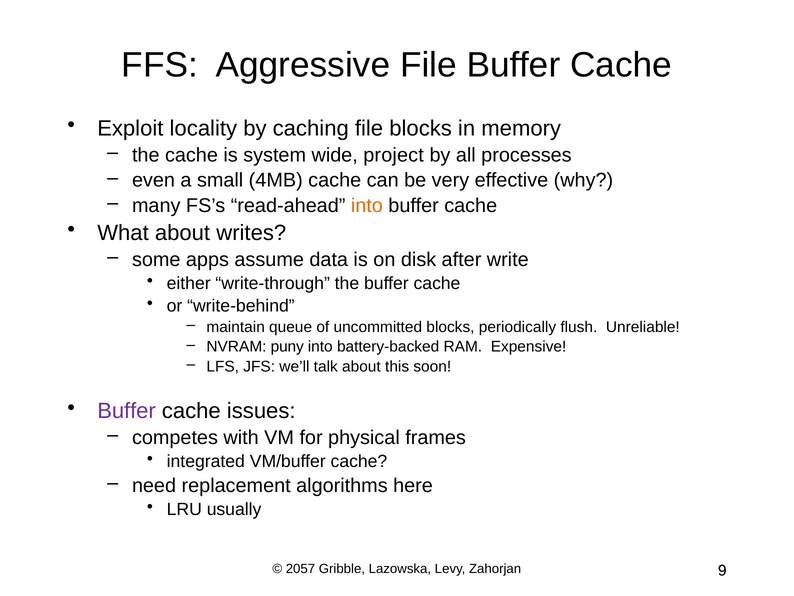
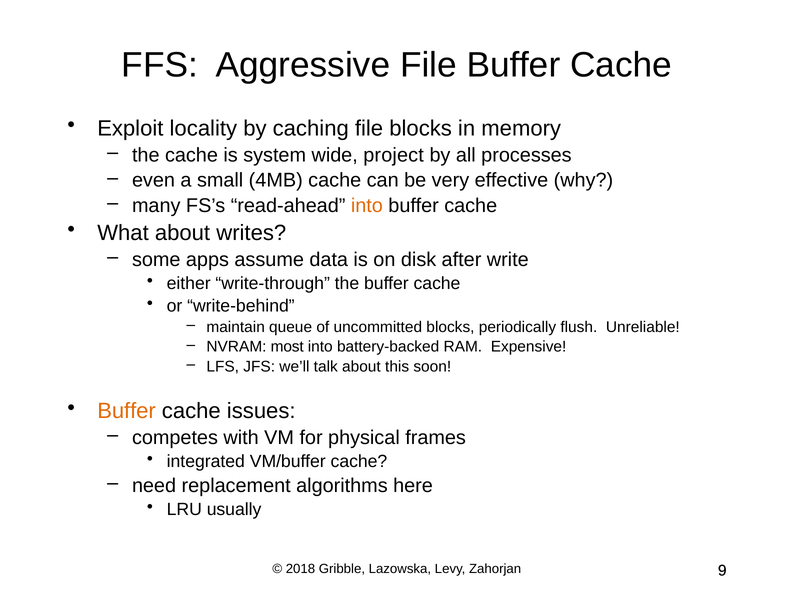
puny: puny -> most (287, 346)
Buffer colour: purple -> orange (127, 411)
2057: 2057 -> 2018 (300, 569)
